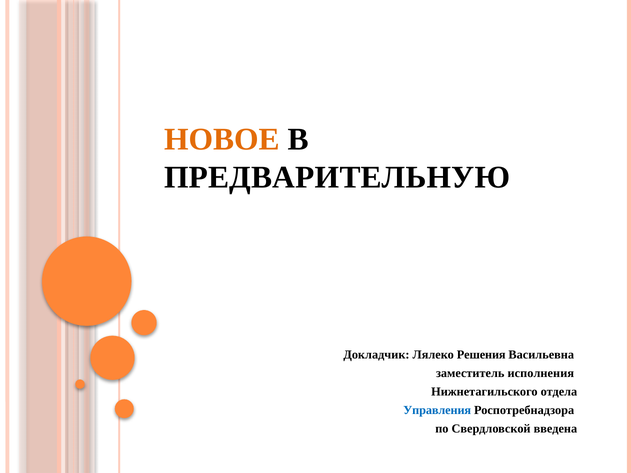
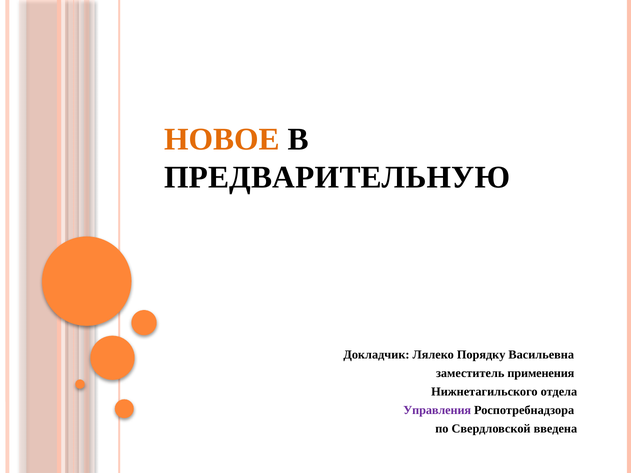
Решения: Решения -> Порядку (481, 355)
исполнения: исполнения -> применения (541, 374)
Управления colour: blue -> purple (437, 411)
